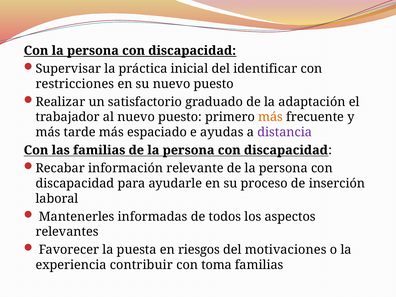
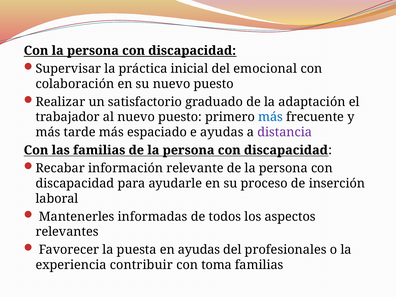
identificar: identificar -> emocional (265, 69)
restricciones: restricciones -> colaboración (75, 84)
más colour: orange -> blue (271, 117)
en riesgos: riesgos -> ayudas (199, 250)
motivaciones: motivaciones -> profesionales (286, 250)
